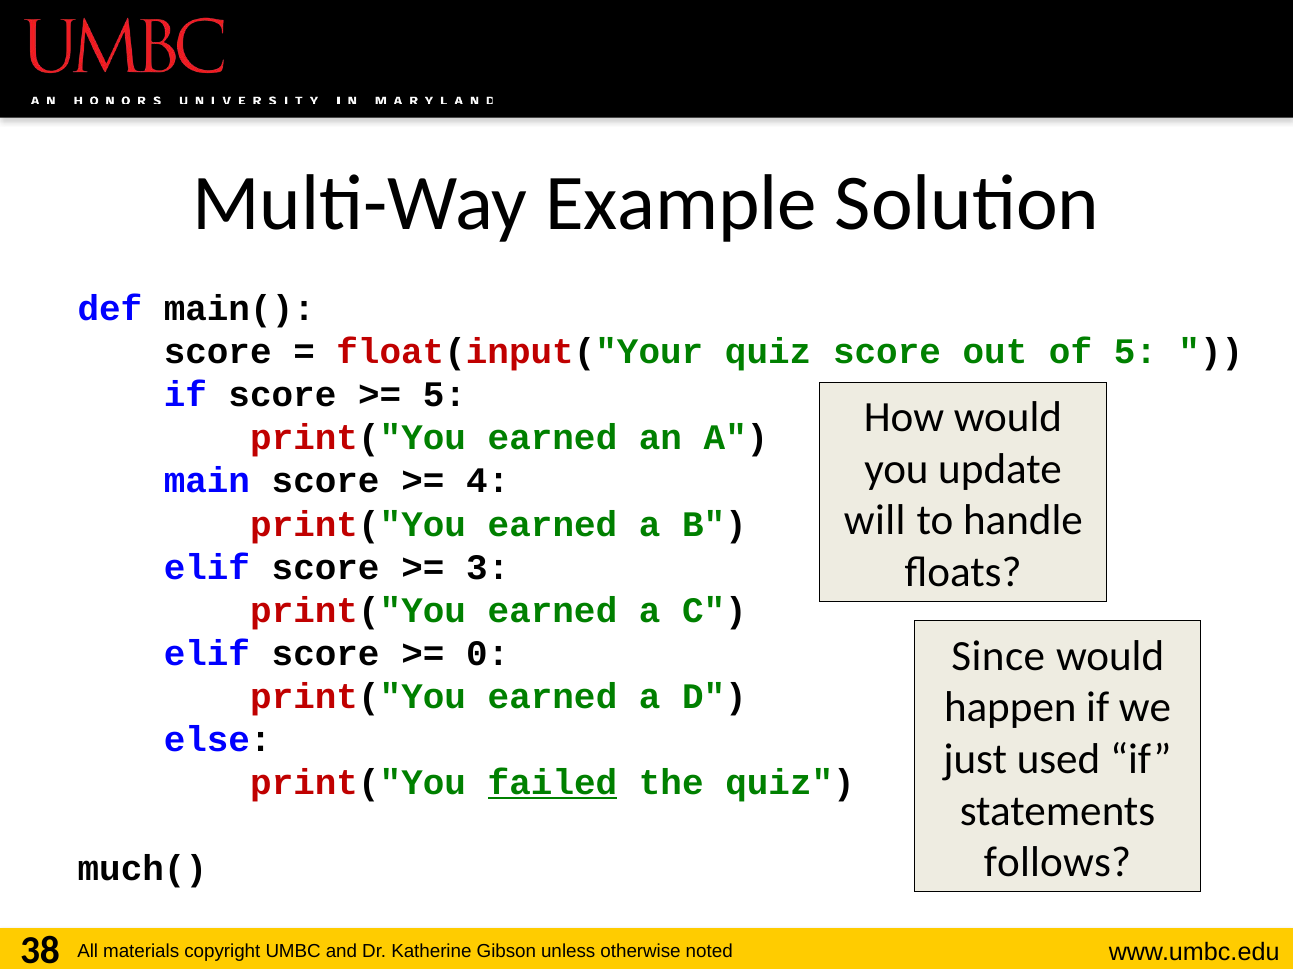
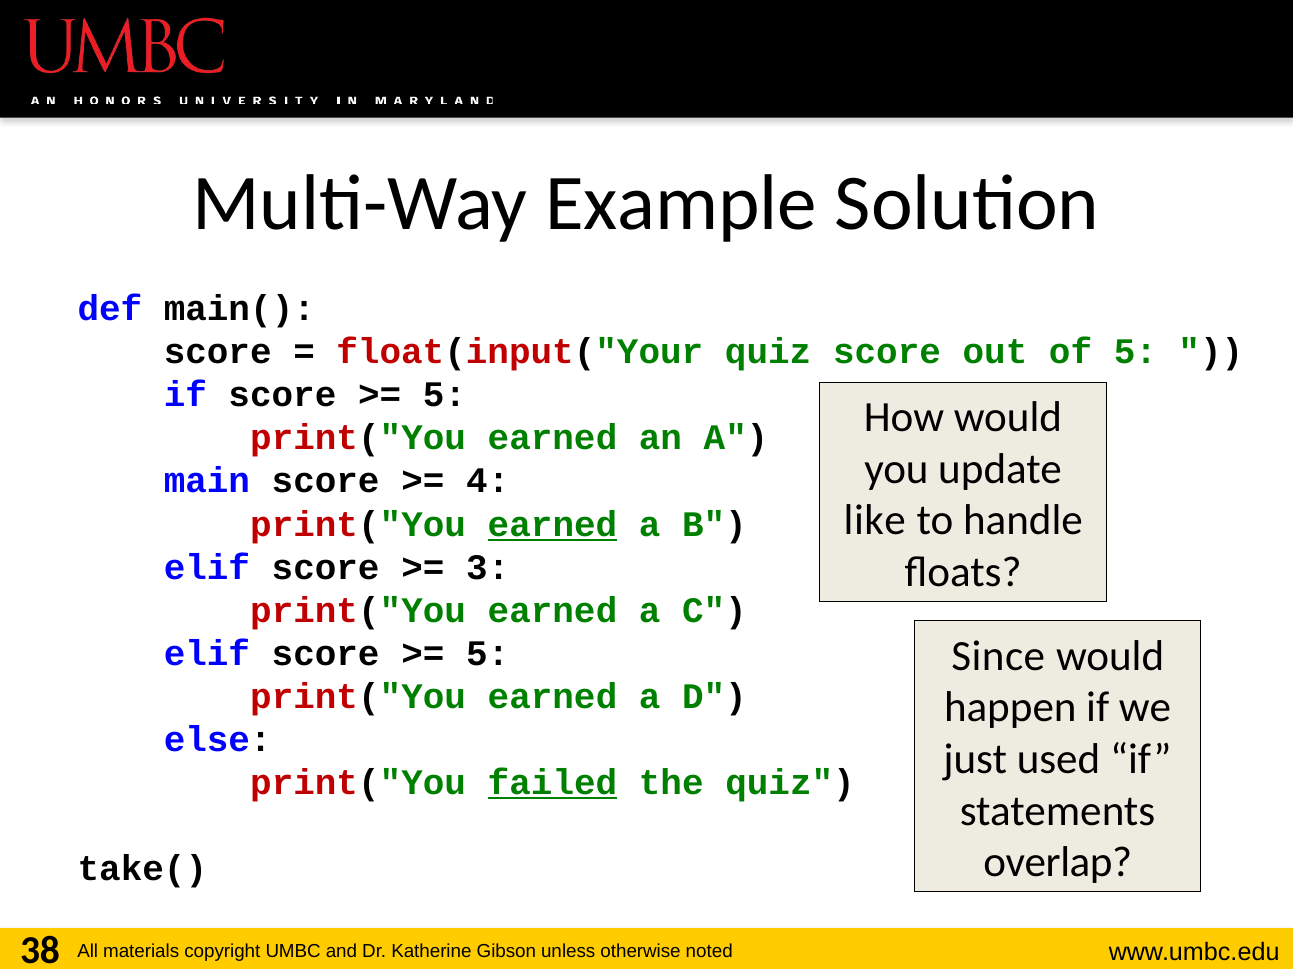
will: will -> like (875, 521)
earned underline: none -> present (553, 525)
0: 0 -> 5 (488, 654)
follows: follows -> overlap (1058, 863)
much(: much( -> take( (142, 870)
